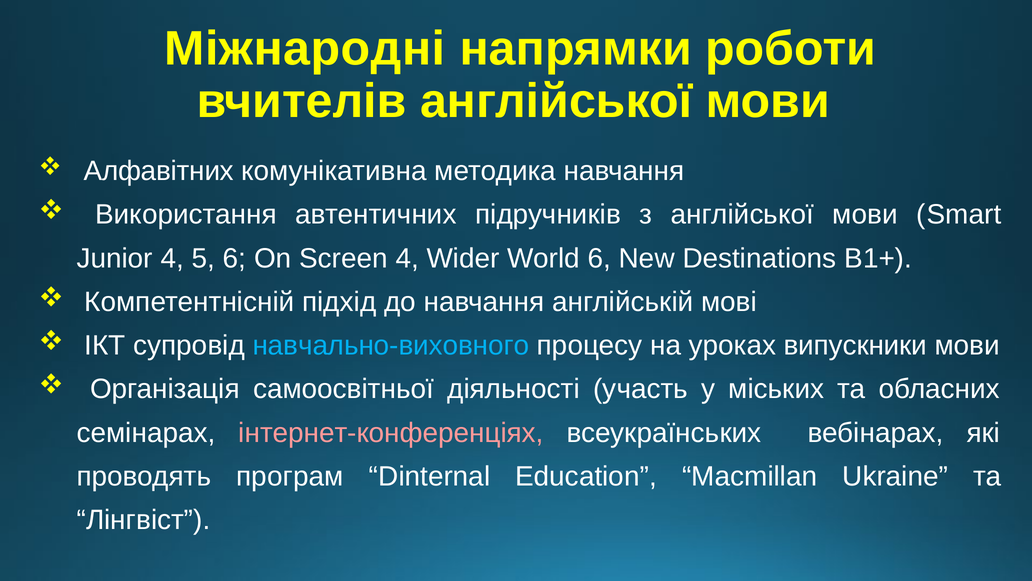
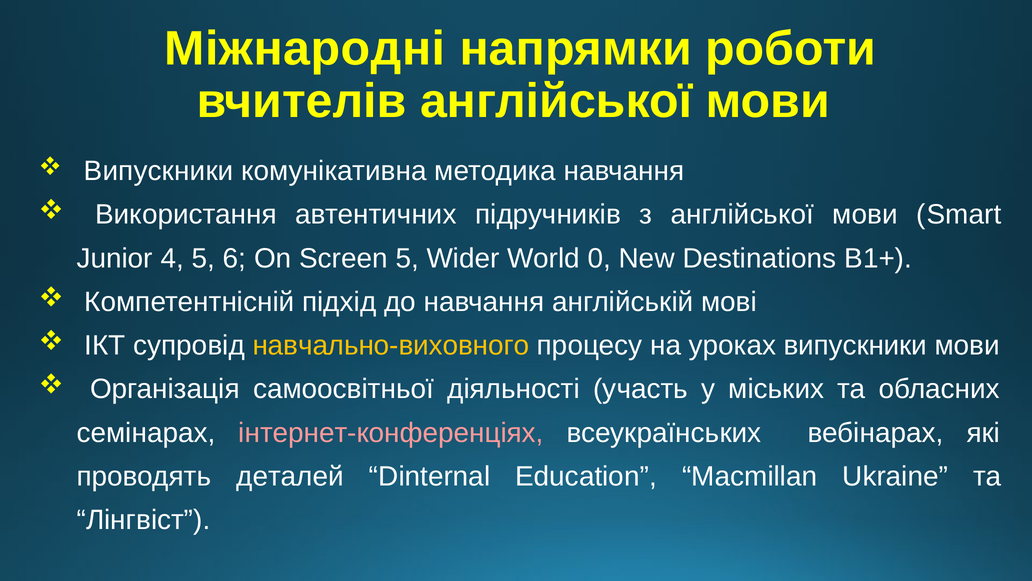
Алфавітних: Алфавітних -> Випускники (159, 171)
Screen 4: 4 -> 5 (407, 258)
World 6: 6 -> 0 (599, 258)
навчально-виховного colour: light blue -> yellow (391, 345)
програм: програм -> деталей (290, 476)
